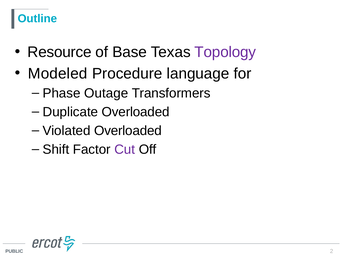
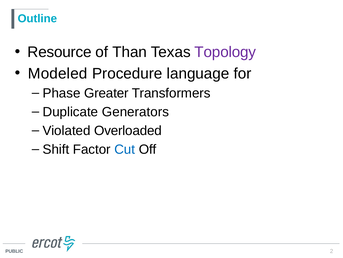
Base: Base -> Than (130, 52)
Outage: Outage -> Greater (106, 93)
Duplicate Overloaded: Overloaded -> Generators (135, 112)
Cut colour: purple -> blue (125, 149)
